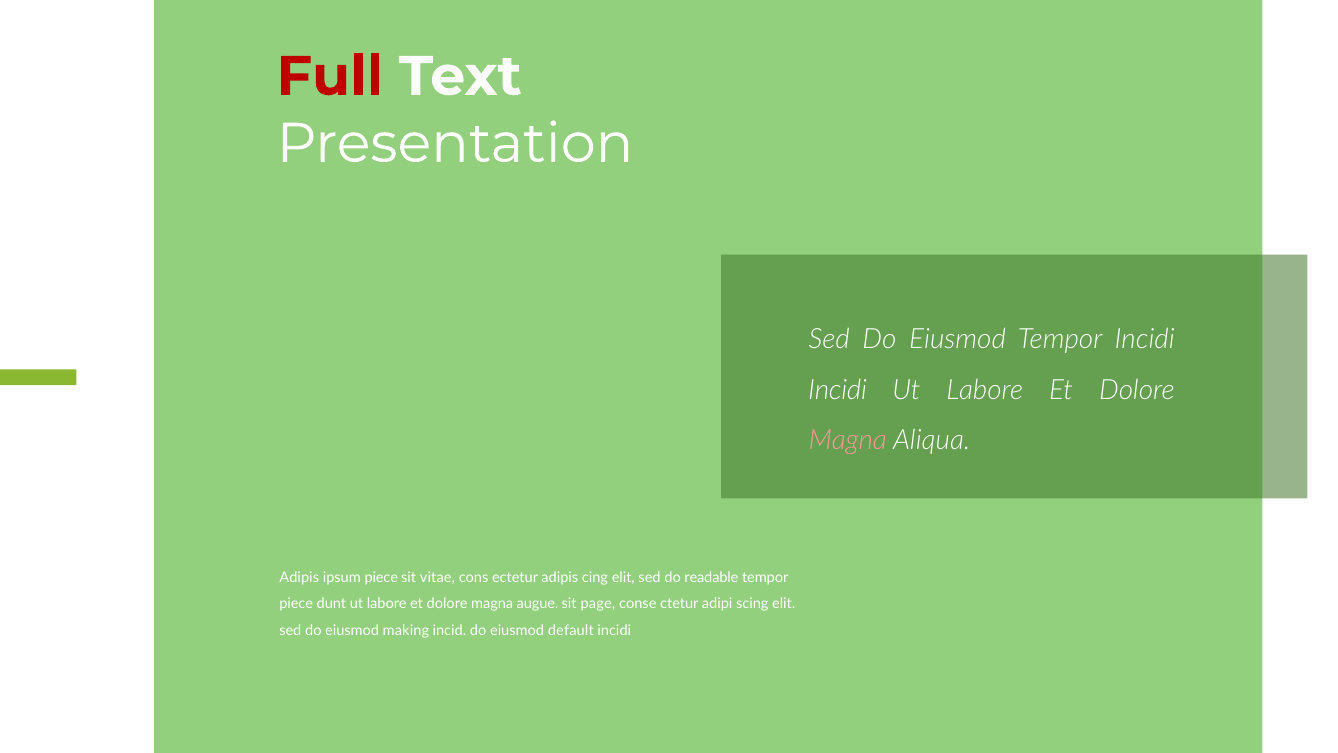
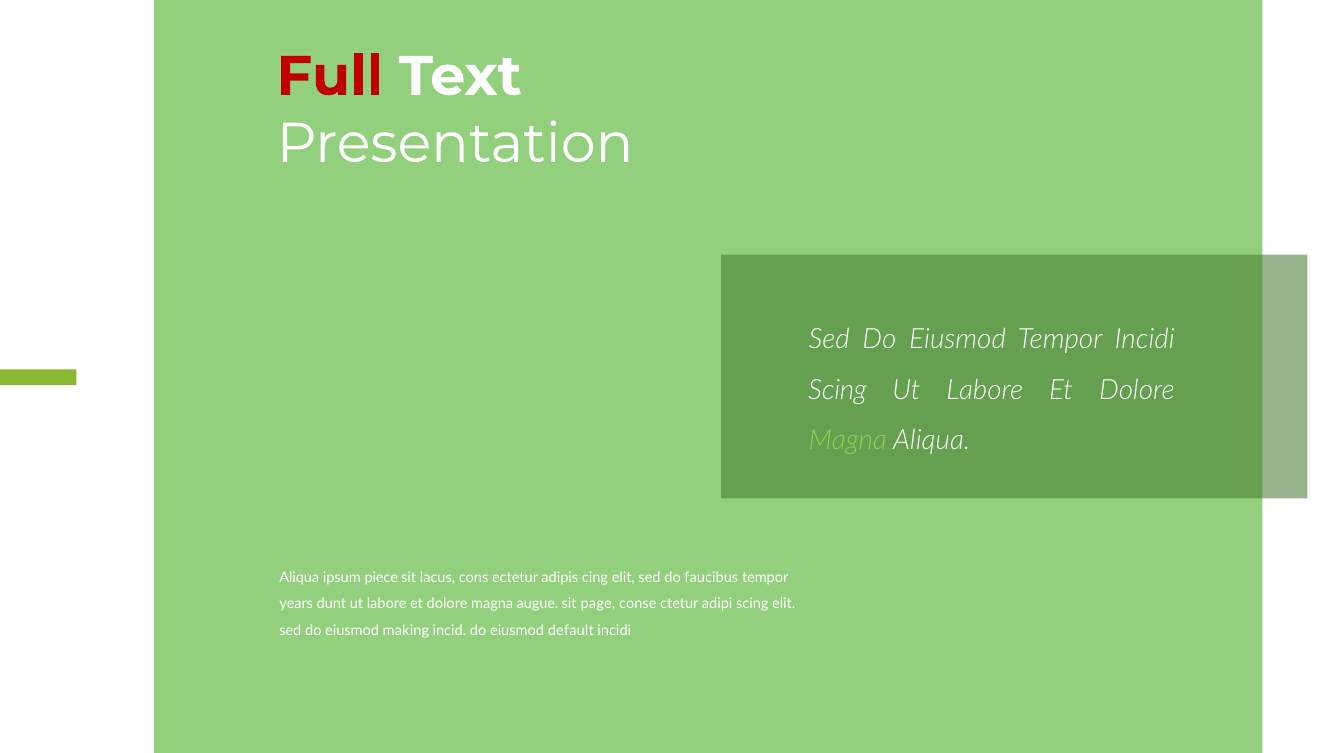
Incidi: Incidi -> Scing (838, 390)
Magna colour: pink -> light green (848, 440)
Adipis: Adipis -> Aliqua (299, 577)
vitae: vitae -> lacus (438, 577)
readable: readable -> faucibus (711, 577)
piece: piece -> years (296, 604)
